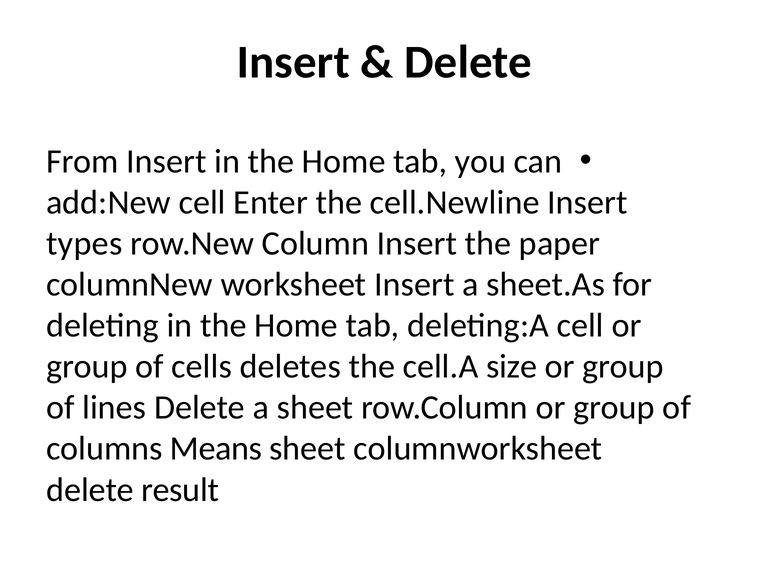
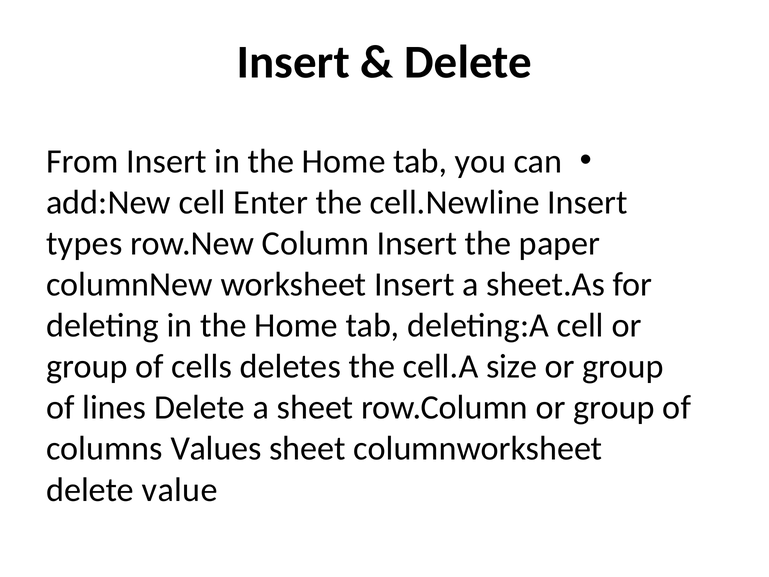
Means: Means -> Values (216, 448)
result: result -> value (180, 490)
